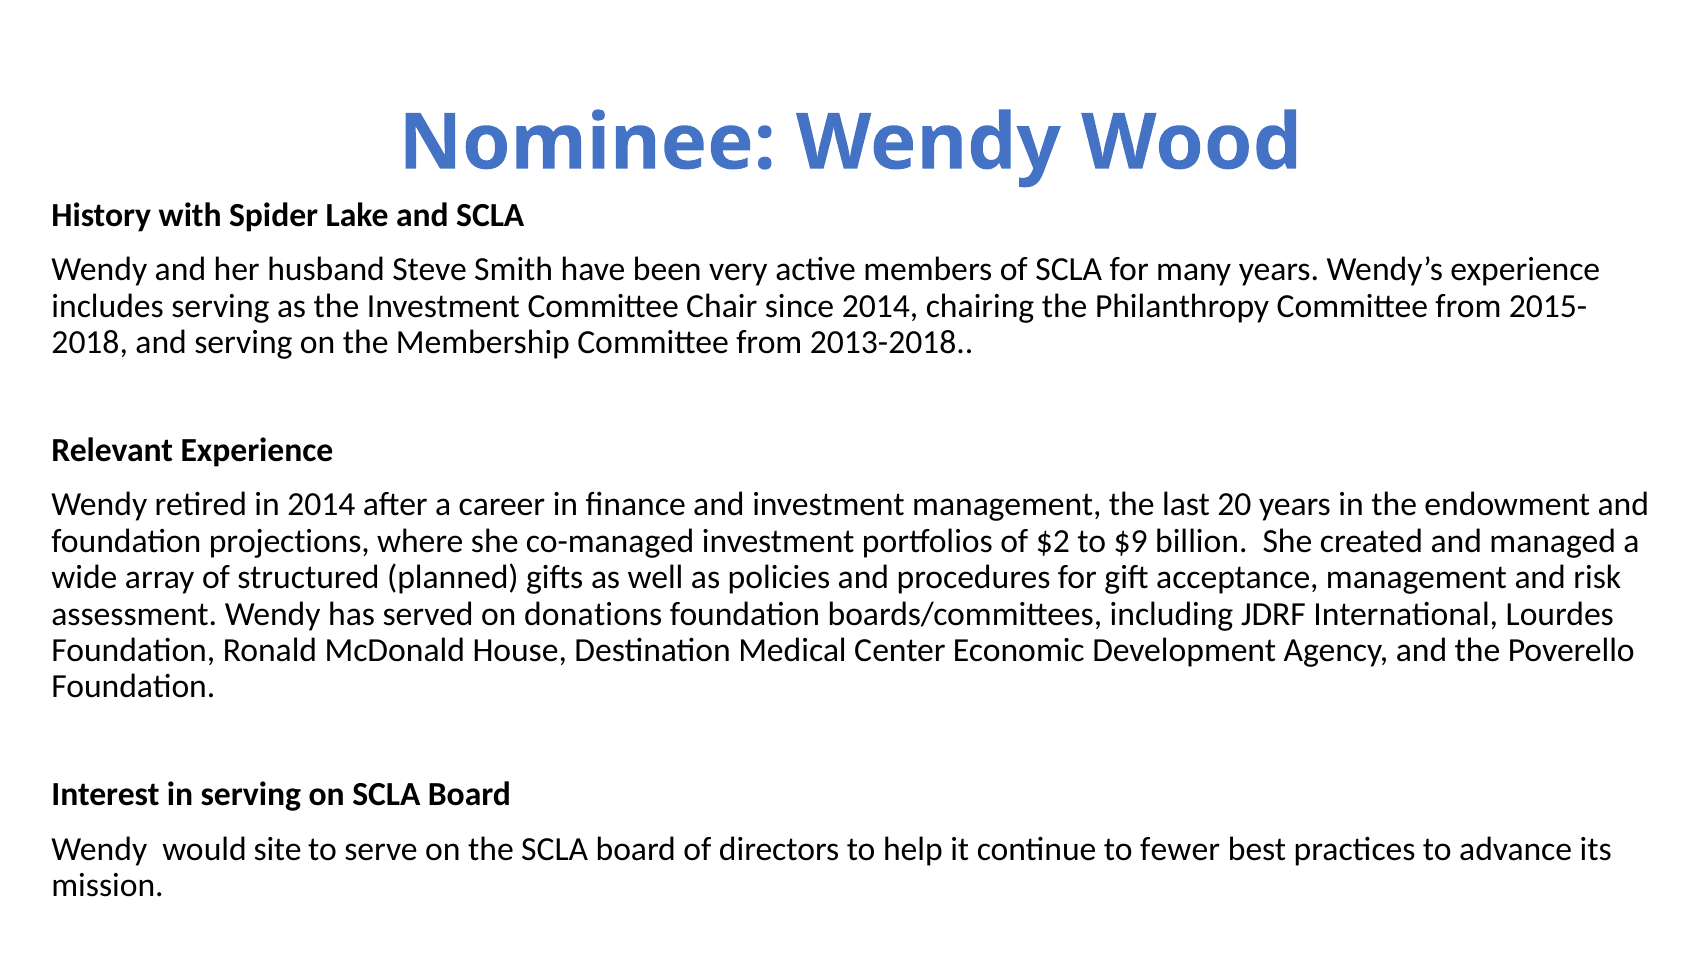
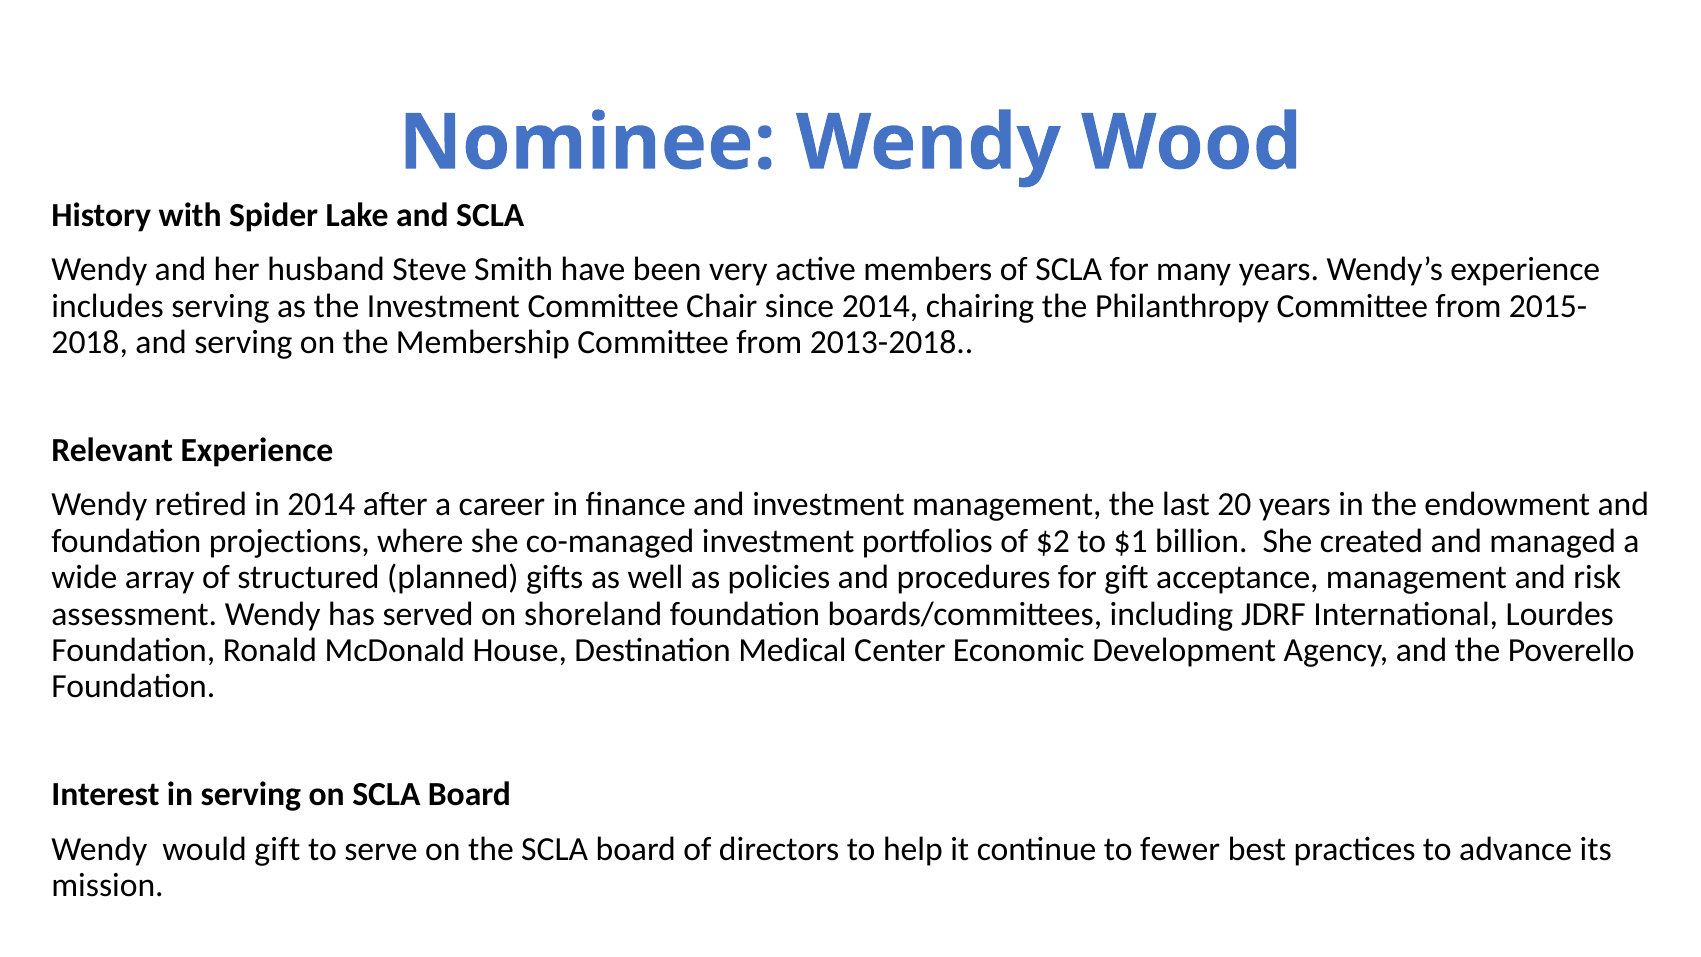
$9: $9 -> $1 (1131, 541)
donations: donations -> shoreland (593, 614)
would site: site -> gift (277, 849)
